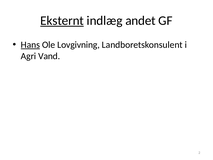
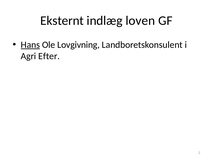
Eksternt underline: present -> none (62, 21)
andet: andet -> loven (140, 21)
Vand: Vand -> Efter (49, 56)
